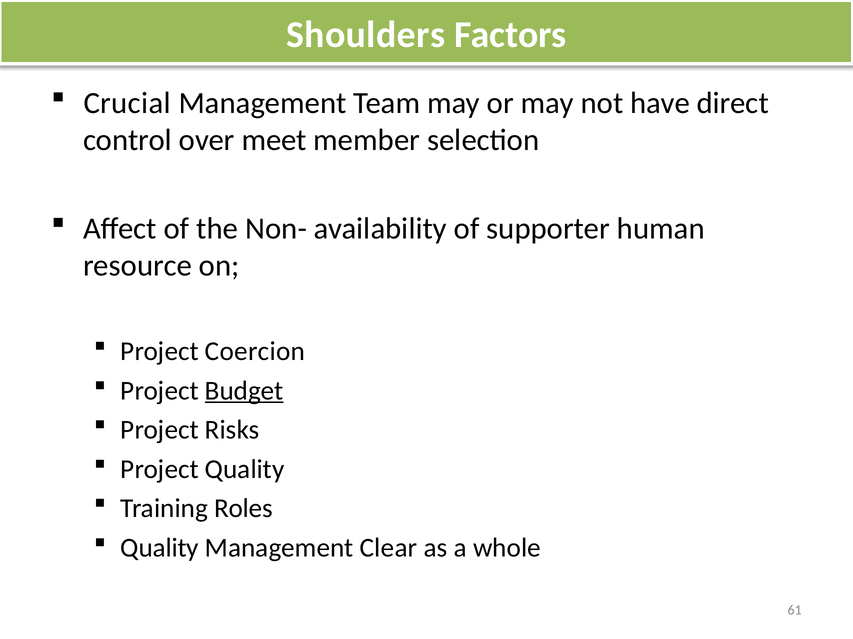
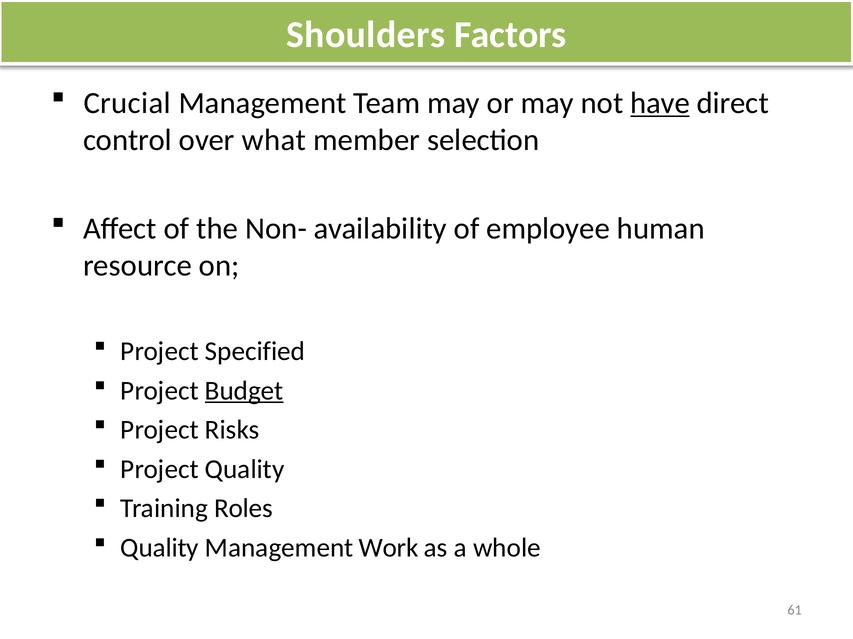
have underline: none -> present (660, 103)
meet: meet -> what (274, 140)
supporter: supporter -> employee (548, 229)
Coercion: Coercion -> Specified (255, 352)
Clear: Clear -> Work (389, 548)
